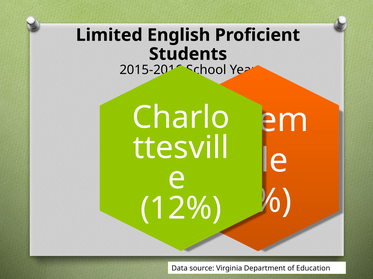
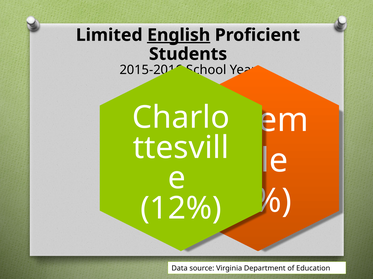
English underline: none -> present (179, 35)
